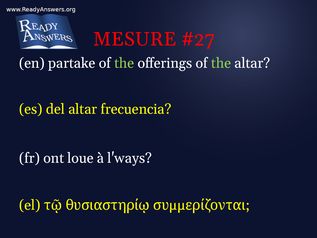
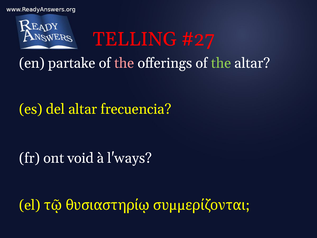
MESURE: MESURE -> TELLING (135, 39)
the colour: light green -> pink (124, 63)
loue: loue -> void (81, 158)
